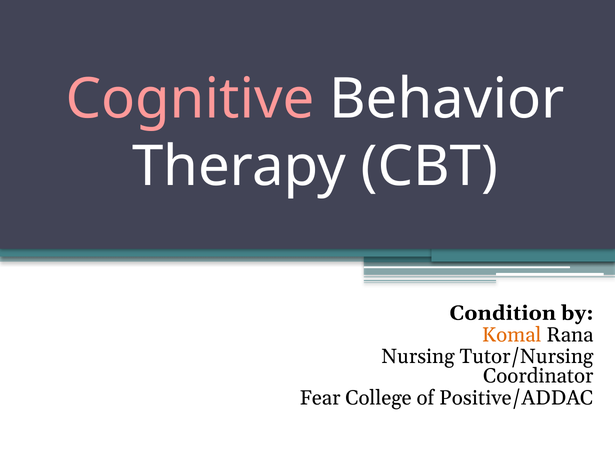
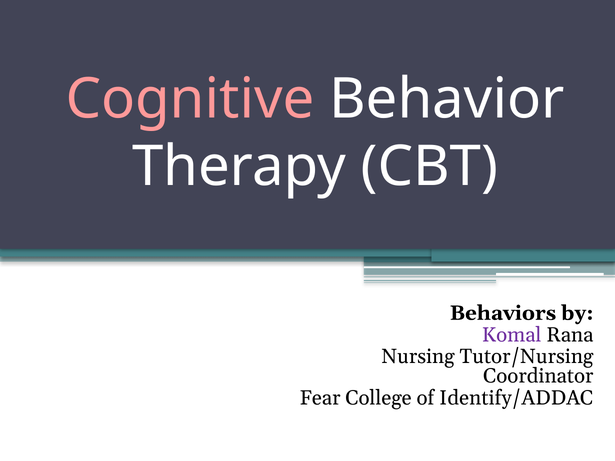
Condition: Condition -> Behaviors (503, 313)
Komal colour: orange -> purple (512, 335)
Positive/ADDAC: Positive/ADDAC -> Identify/ADDAC (516, 398)
